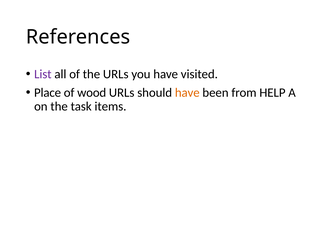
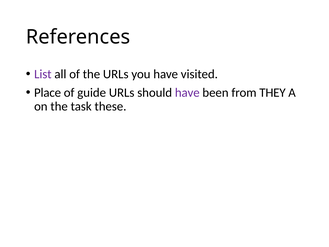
wood: wood -> guide (92, 93)
have colour: orange -> purple (187, 93)
HELP: HELP -> THEY (272, 93)
items: items -> these (110, 106)
